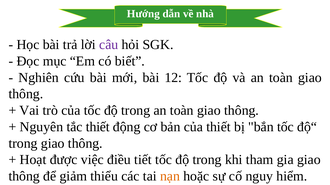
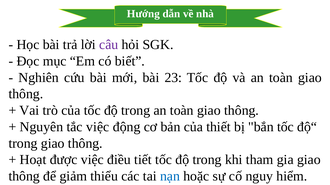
12: 12 -> 23 (173, 78)
tắc thiết: thiết -> việc (98, 127)
nạn colour: orange -> blue (170, 177)
